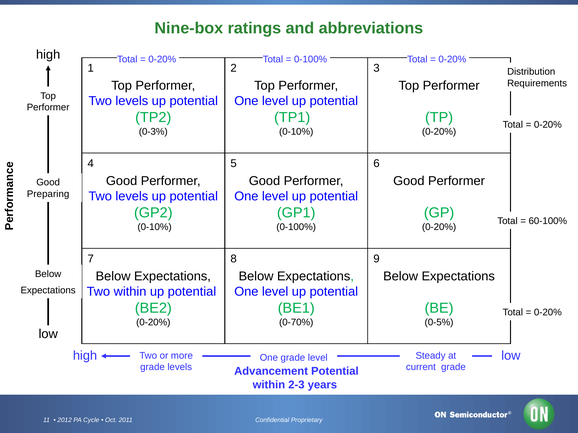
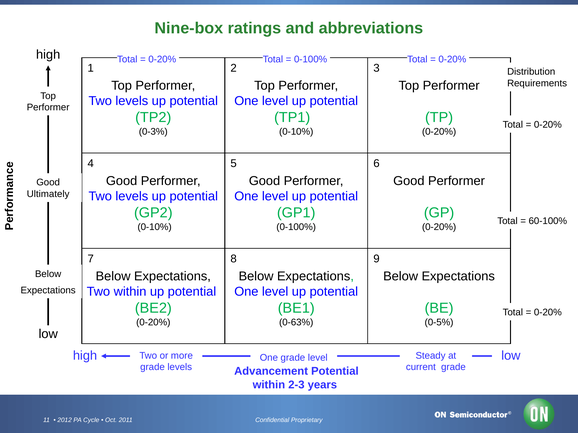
Preparing: Preparing -> Ultimately (48, 194)
0-70%: 0-70% -> 0-63% (296, 323)
